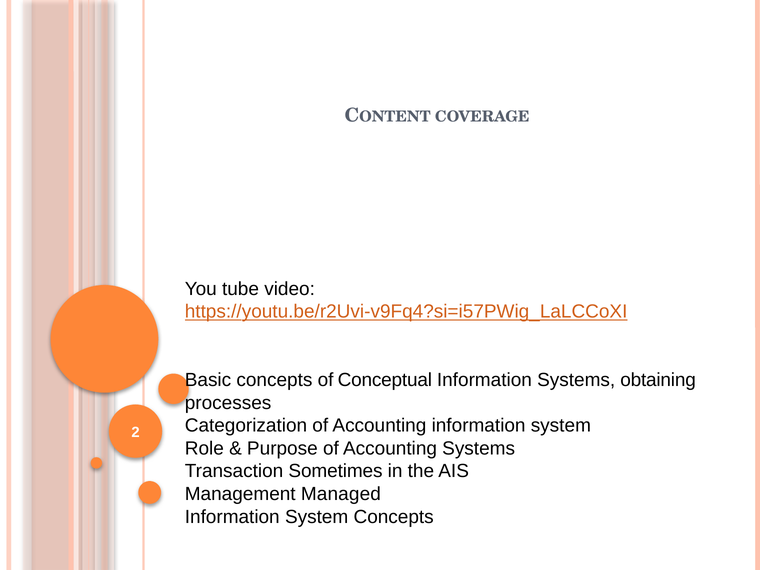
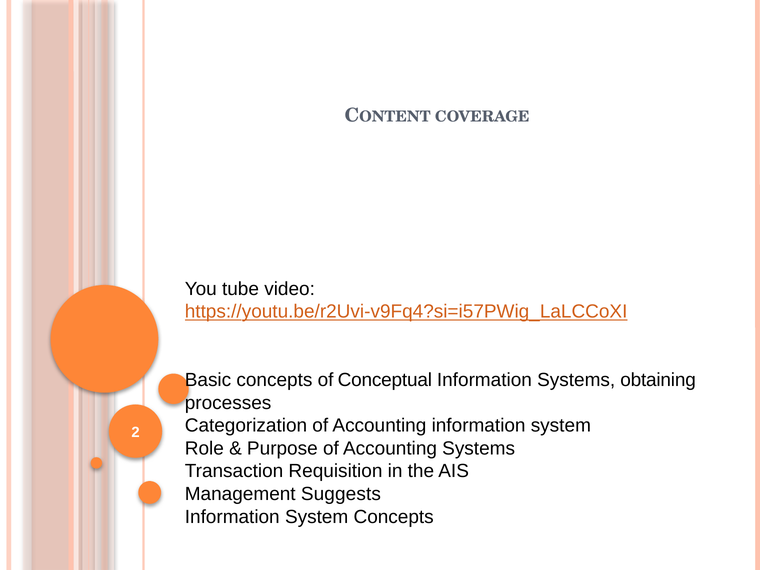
Sometimes: Sometimes -> Requisition (335, 471)
Managed: Managed -> Suggests (341, 494)
